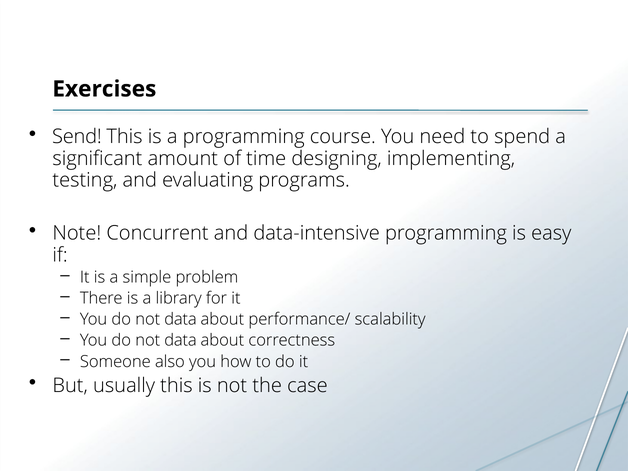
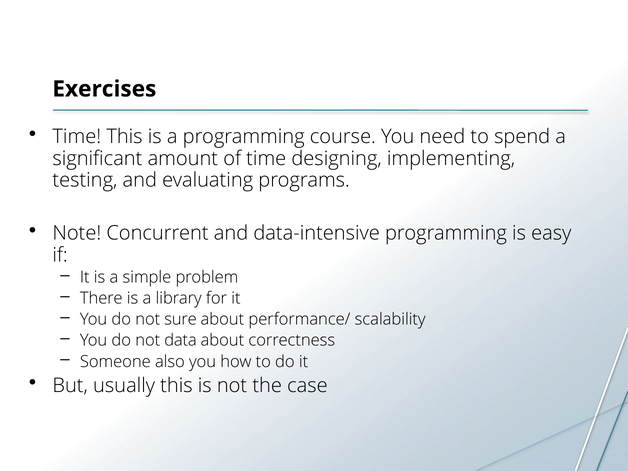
Send: Send -> Time (77, 137)
data: data -> sure (181, 320)
